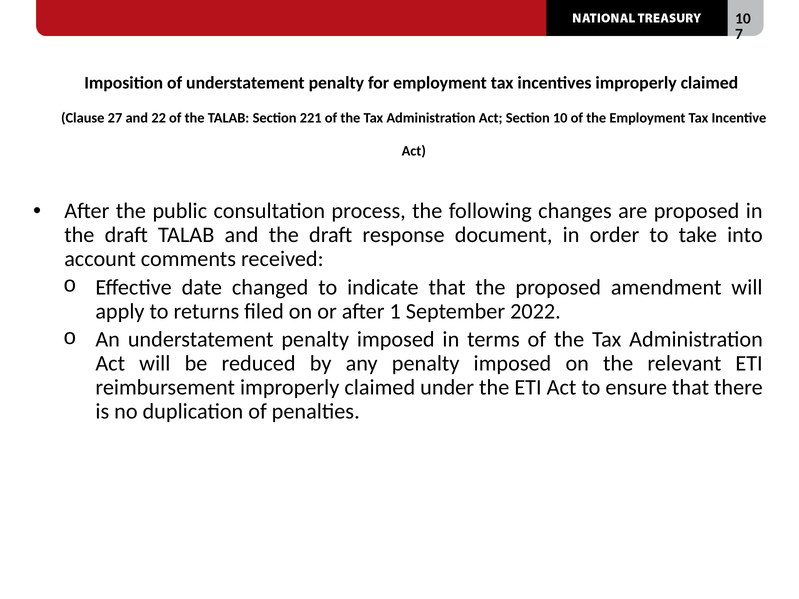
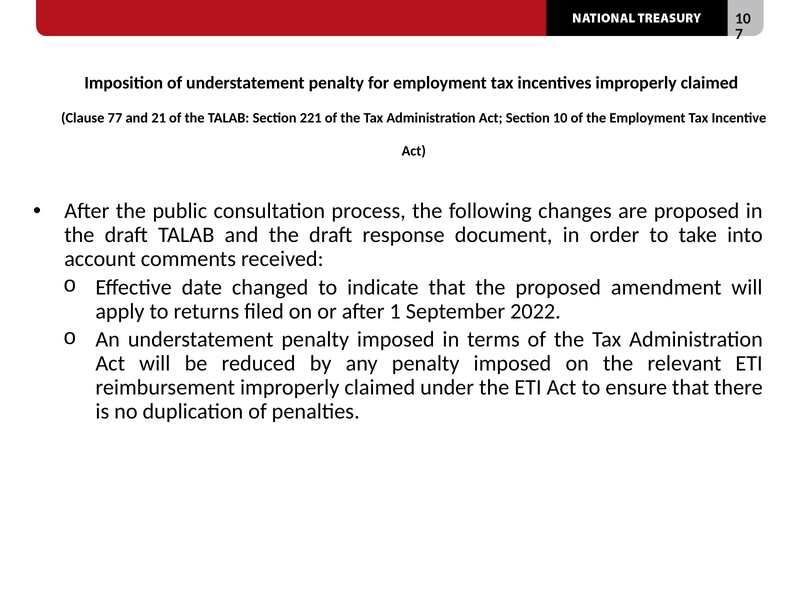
27: 27 -> 77 (115, 118)
22: 22 -> 21 (159, 118)
